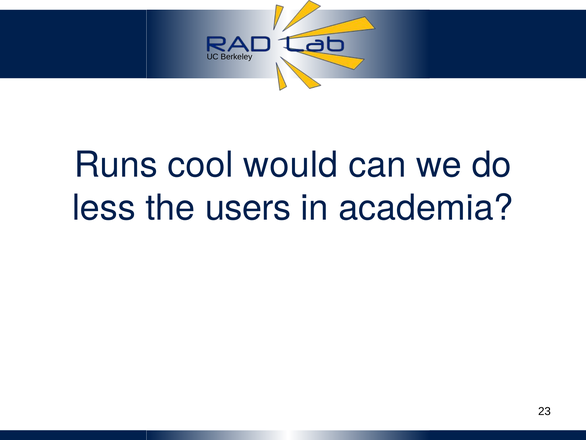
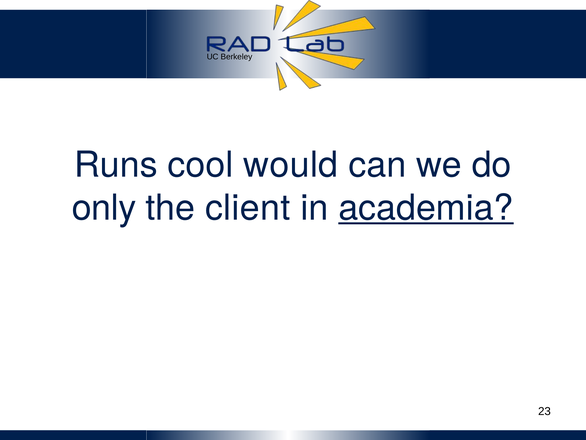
less: less -> only (104, 208)
users: users -> client (248, 208)
academia underline: none -> present (426, 208)
